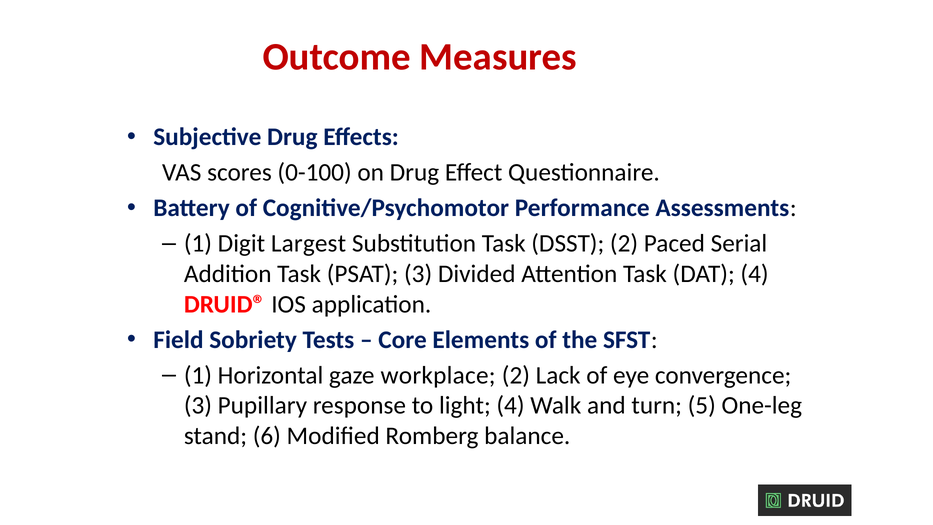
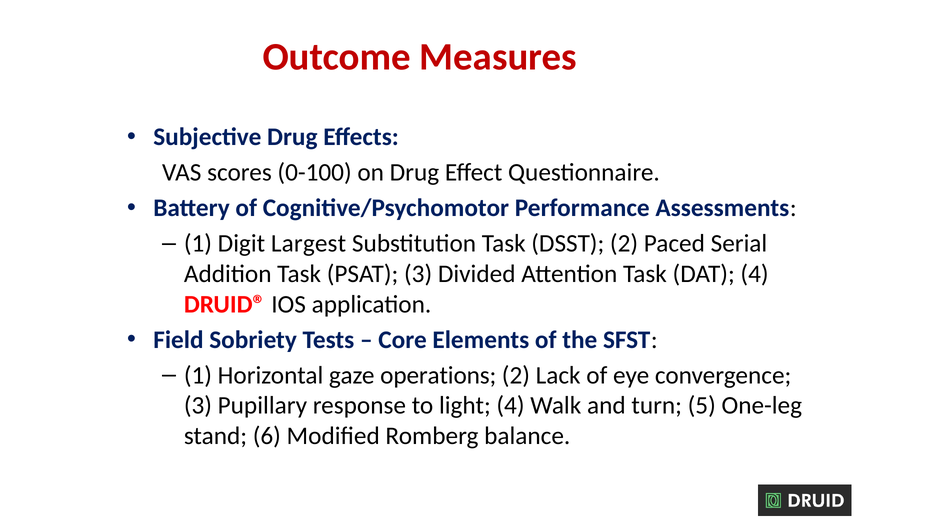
workplace: workplace -> operations (438, 375)
